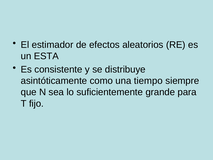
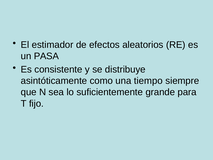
ESTA: ESTA -> PASA (46, 56)
